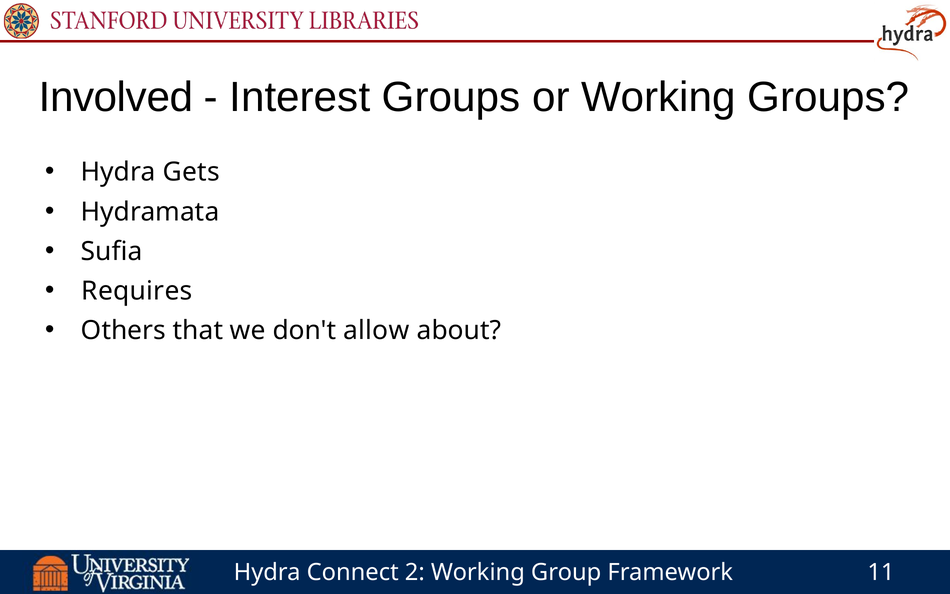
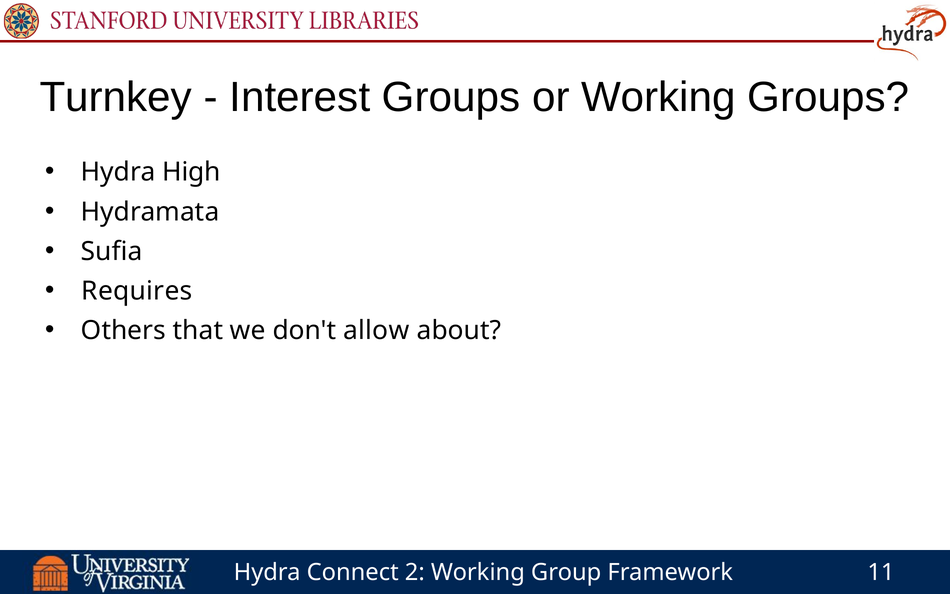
Involved: Involved -> Turnkey (116, 97)
Gets: Gets -> High (191, 172)
